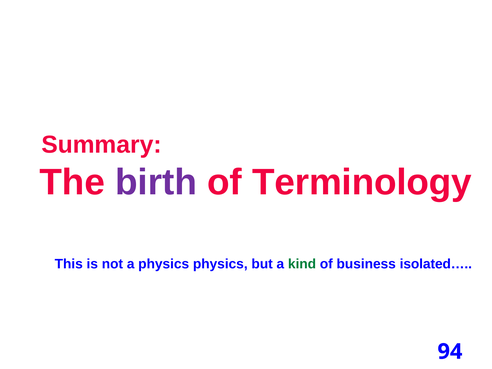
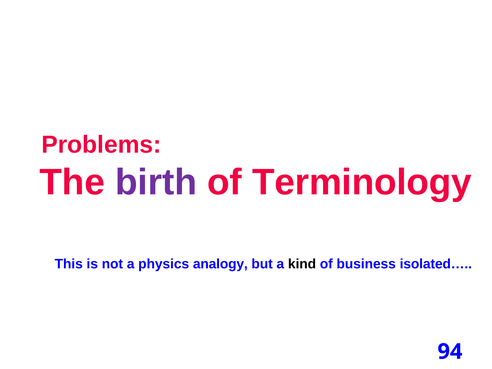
Summary: Summary -> Problems (101, 145)
physics physics: physics -> analogy (220, 264)
kind colour: green -> black (302, 264)
